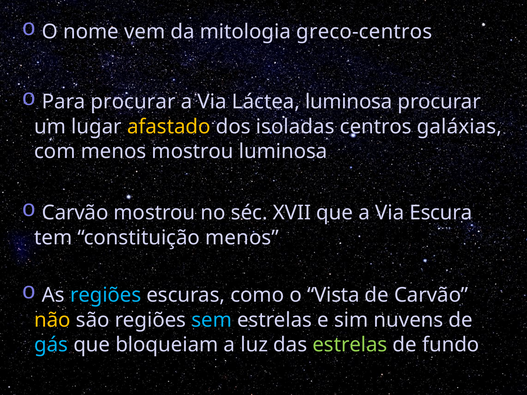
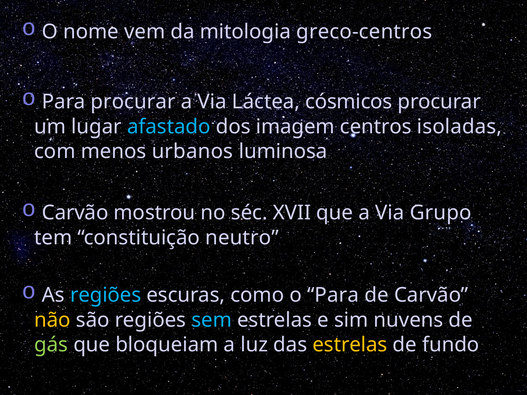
Láctea luminosa: luminosa -> cósmicos (349, 102)
afastado colour: yellow -> light blue (169, 127)
isoladas: isoladas -> imagem (295, 127)
galáxias: galáxias -> isoladas (459, 127)
menos mostrou: mostrou -> urbanos (192, 151)
Escura: Escura -> Grupo (441, 213)
constituição menos: menos -> neutro (242, 238)
como o Vista: Vista -> Para (333, 295)
gás colour: light blue -> light green (51, 345)
estrelas colour: light green -> yellow (350, 345)
